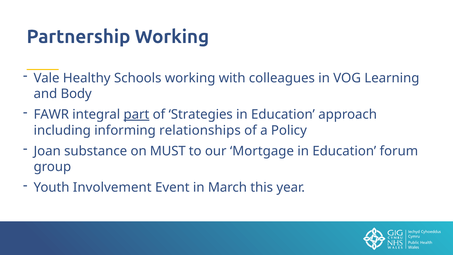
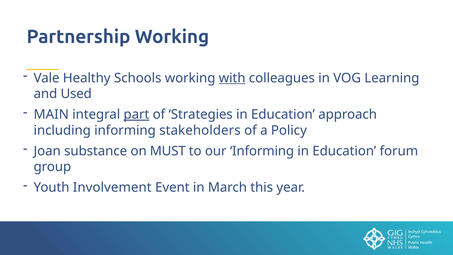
with underline: none -> present (232, 78)
Body: Body -> Used (76, 94)
FAWR: FAWR -> MAIN (51, 114)
relationships: relationships -> stakeholders (200, 130)
our Mortgage: Mortgage -> Informing (262, 151)
